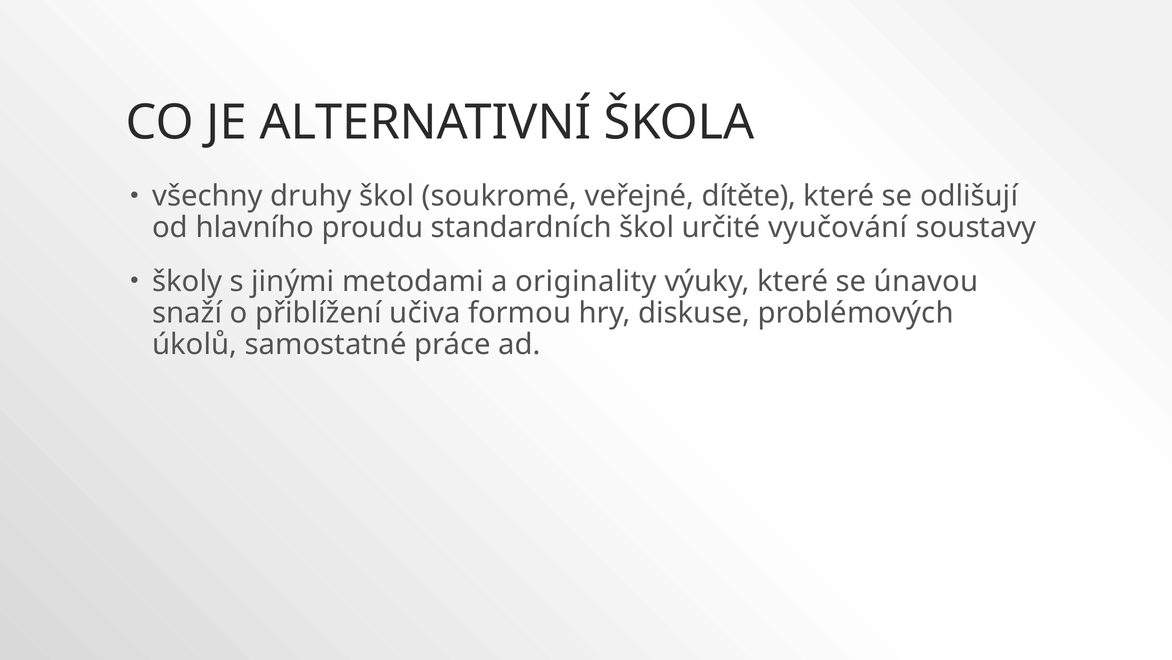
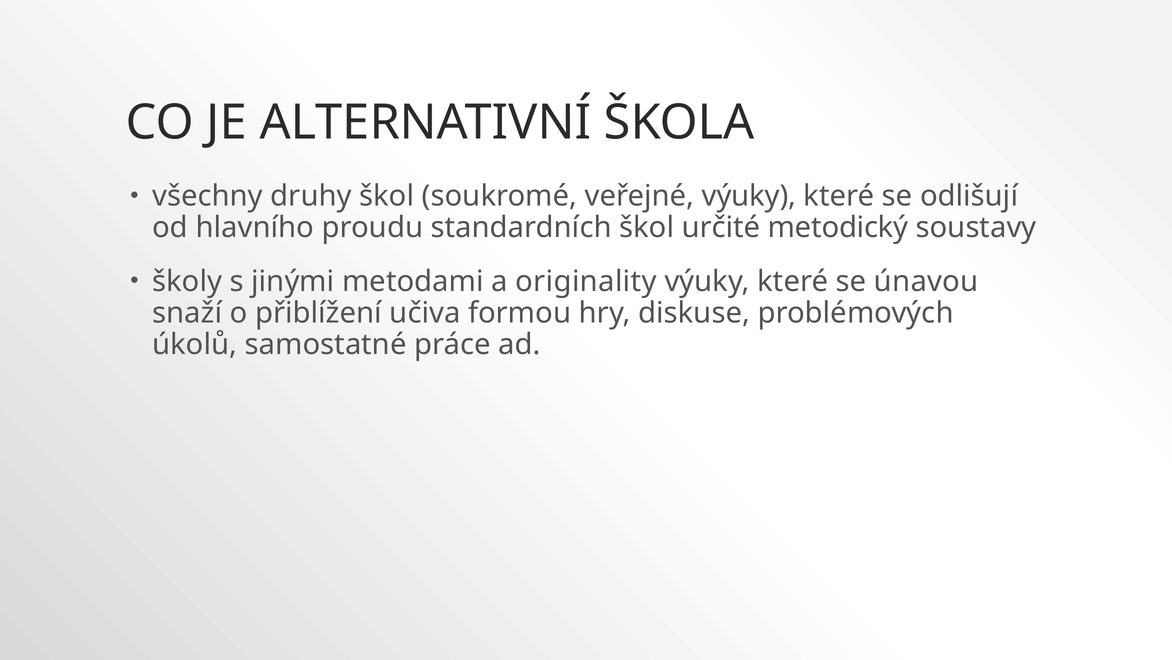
veřejné dítěte: dítěte -> výuky (749, 196)
vyučování: vyučování -> metodický (838, 228)
